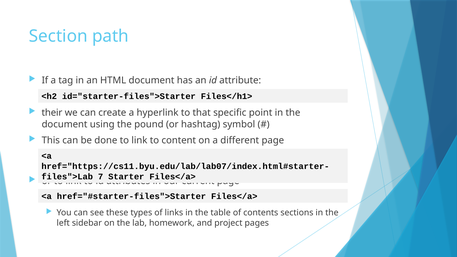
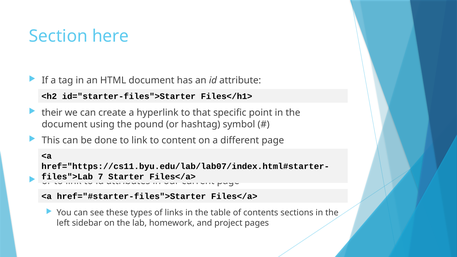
path: path -> here (110, 36)
